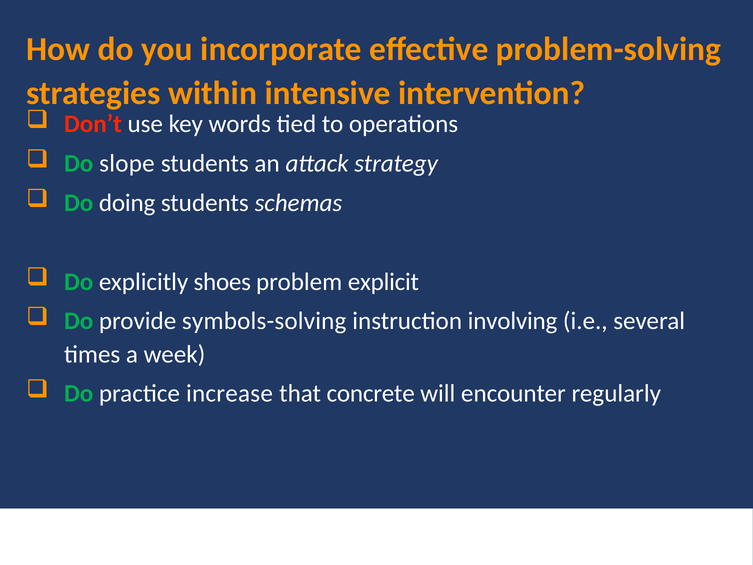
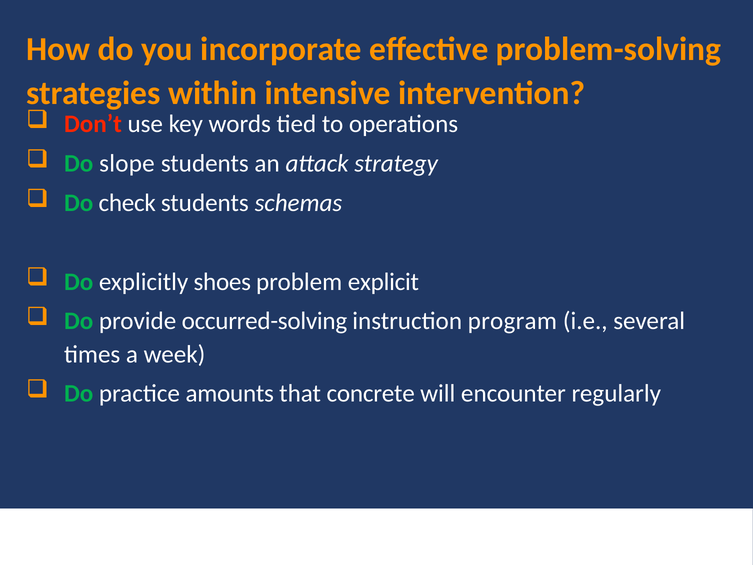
doing: doing -> check (127, 203)
symbols-solving: symbols-solving -> occurred-solving (264, 321)
involving: involving -> program (512, 321)
increase: increase -> amounts (230, 394)
